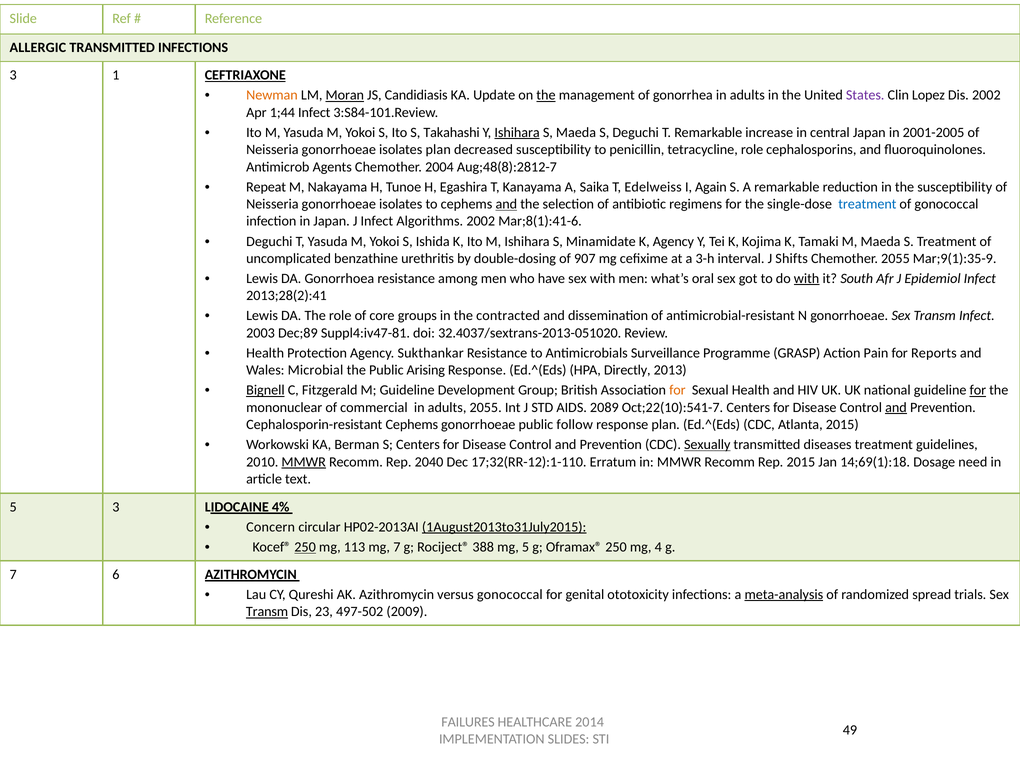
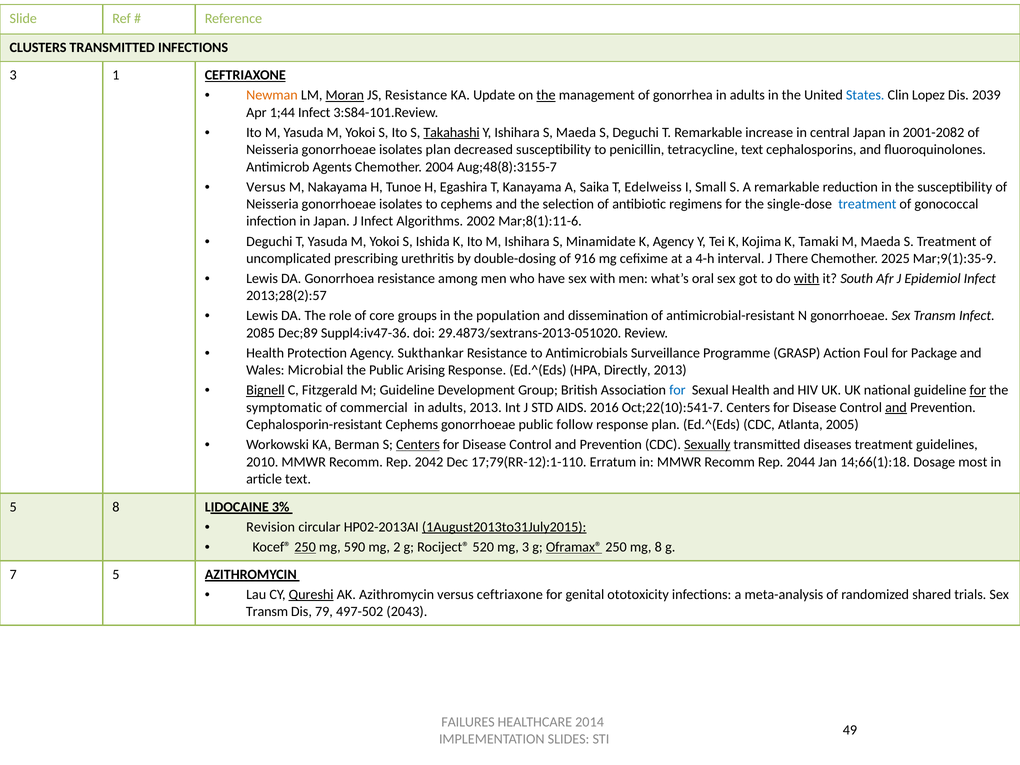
ALLERGIC: ALLERGIC -> CLUSTERS (38, 48)
JS Candidiasis: Candidiasis -> Resistance (416, 95)
States colour: purple -> blue (865, 95)
Dis 2002: 2002 -> 2039 (986, 95)
Takahashi underline: none -> present (452, 132)
Ishihara underline: present -> none (517, 132)
2001-2005: 2001-2005 -> 2001-2082 (933, 132)
tetracycline role: role -> text (752, 150)
Aug;48(8):2812-7: Aug;48(8):2812-7 -> Aug;48(8):3155-7 (507, 167)
Repeat: Repeat -> Versus (266, 187)
Again: Again -> Small (711, 187)
and underline: present -> none (506, 204)
Mar;8(1):41-6: Mar;8(1):41-6 -> Mar;8(1):11-6 (540, 221)
benzathine: benzathine -> prescribing (366, 259)
907: 907 -> 916 (585, 259)
3-h: 3-h -> 4-h (705, 259)
Shifts: Shifts -> There (792, 259)
Chemother 2055: 2055 -> 2025 (895, 259)
2013;28(2):41: 2013;28(2):41 -> 2013;28(2):57 (286, 296)
contracted: contracted -> population (508, 316)
2003: 2003 -> 2085 (261, 333)
Suppl4:iv47-81: Suppl4:iv47-81 -> Suppl4:iv47-36 (365, 333)
32.4037/sextrans-2013-051020: 32.4037/sextrans-2013-051020 -> 29.4873/sextrans-2013-051020 (530, 333)
Pain: Pain -> Foul (876, 353)
Reports: Reports -> Package (934, 353)
for colour: orange -> blue (677, 390)
mononuclear: mononuclear -> symptomatic (284, 407)
adults 2055: 2055 -> 2013 (486, 407)
2089: 2089 -> 2016 (604, 407)
Atlanta 2015: 2015 -> 2005 (842, 425)
Centers underline: none -> present (418, 445)
MMWR underline: present -> none (304, 462)
2040: 2040 -> 2042 (429, 462)
17;32(RR-12):1-110: 17;32(RR-12):1-110 -> 17;79(RR-12):1-110 (529, 462)
Rep 2015: 2015 -> 2044 (801, 462)
14;69(1):18: 14;69(1):18 -> 14;66(1):18 (875, 462)
need: need -> most (973, 462)
5 3: 3 -> 8 (116, 507)
4%: 4% -> 3% (281, 507)
Concern: Concern -> Revision (271, 527)
113: 113 -> 590 (355, 547)
mg 7: 7 -> 2 (397, 547)
388: 388 -> 520 (483, 547)
mg 5: 5 -> 3 (526, 547)
Oframax® underline: none -> present (574, 547)
mg 4: 4 -> 8 (658, 547)
7 6: 6 -> 5 (116, 575)
Qureshi underline: none -> present (311, 595)
versus gonococcal: gonococcal -> ceftriaxone (510, 595)
meta-analysis underline: present -> none (784, 595)
spread: spread -> shared (932, 595)
Transm underline: present -> none (267, 612)
23: 23 -> 79 (324, 612)
2009: 2009 -> 2043 (407, 612)
